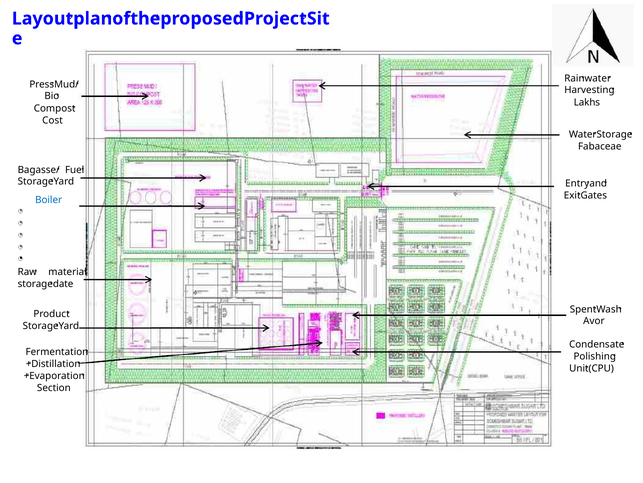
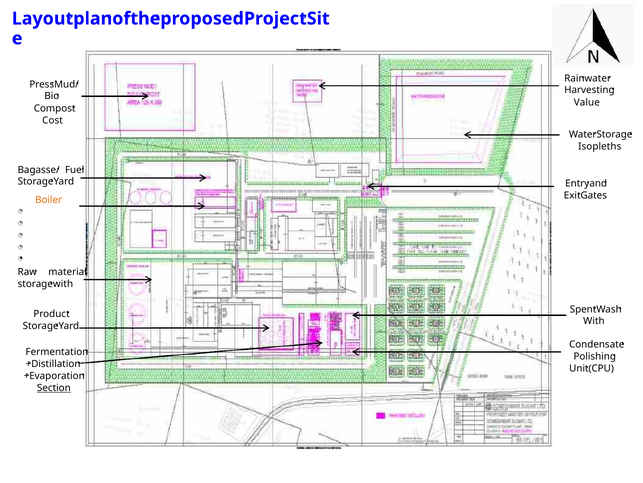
Lakhs: Lakhs -> Value (587, 102)
Fabaceae: Fabaceae -> Isopleths (600, 146)
Boiler colour: blue -> orange (49, 199)
date: date -> with (63, 284)
Avor: Avor -> With (594, 321)
Section underline: none -> present (54, 387)
